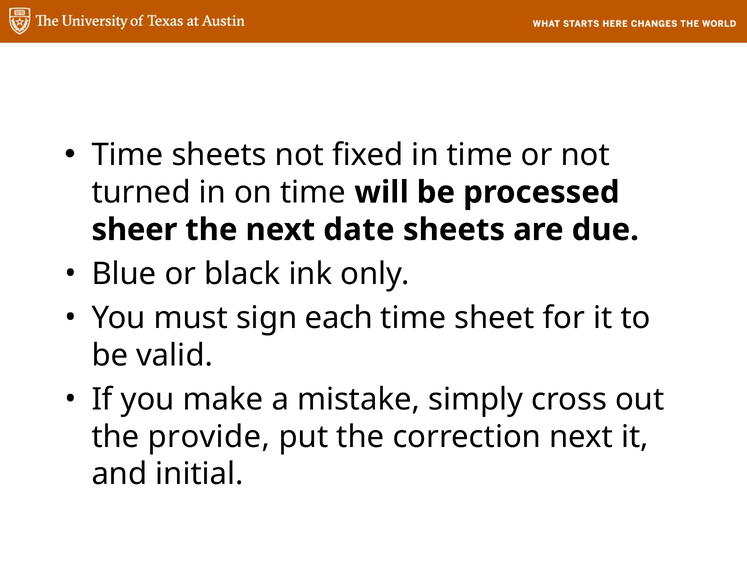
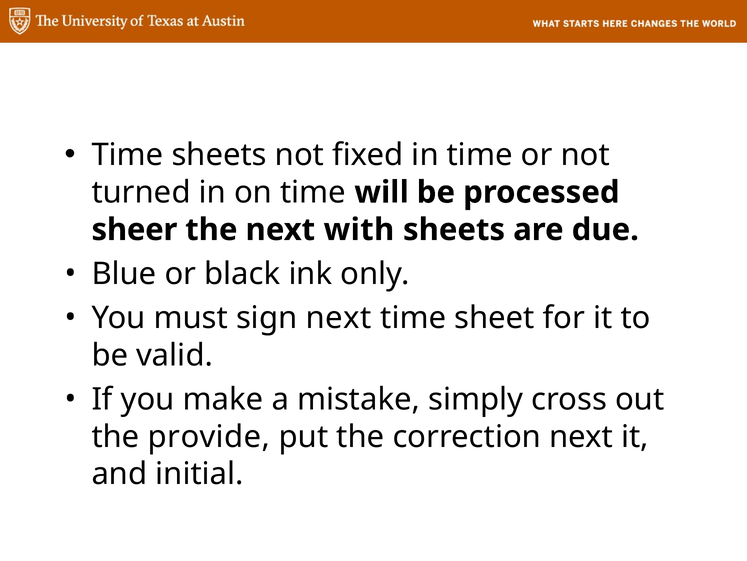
date: date -> with (359, 229)
sign each: each -> next (339, 317)
